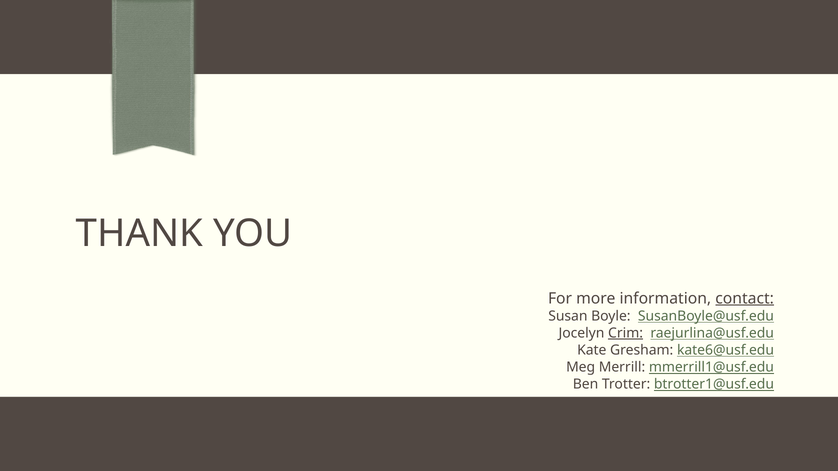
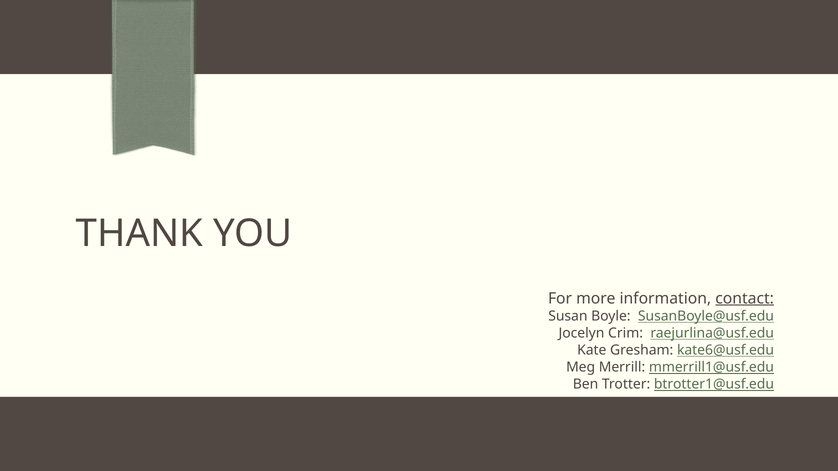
Crim underline: present -> none (626, 333)
